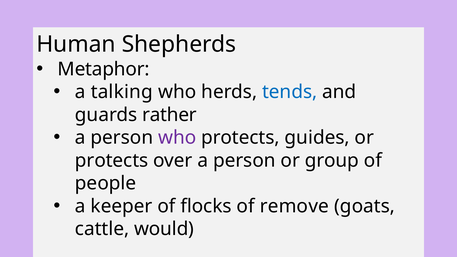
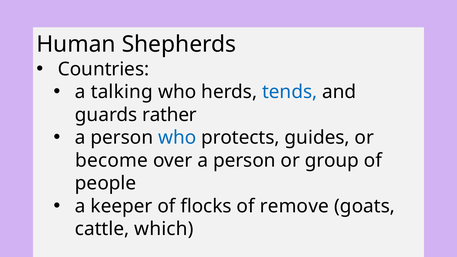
Metaphor: Metaphor -> Countries (104, 69)
who colour: purple -> blue (177, 138)
protects: protects -> become (111, 161)
would: would -> which (164, 229)
